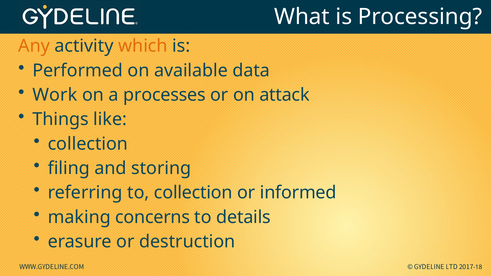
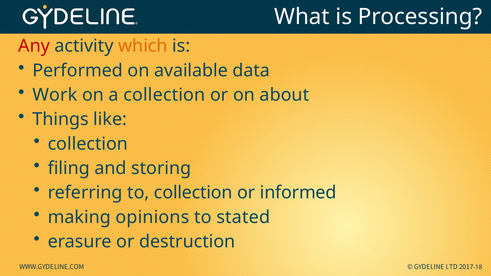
Any colour: orange -> red (34, 46)
a processes: processes -> collection (164, 95)
attack: attack -> about (284, 95)
concerns: concerns -> opinions (152, 217)
details: details -> stated (243, 217)
